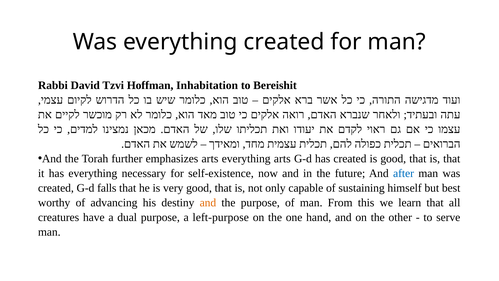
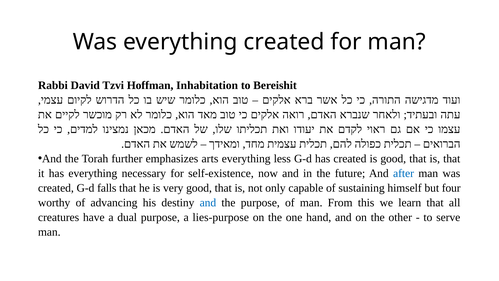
everything arts: arts -> less (282, 159)
best: best -> four (451, 188)
and colour: orange -> blue (208, 203)
left-purpose: left-purpose -> lies-purpose (221, 217)
